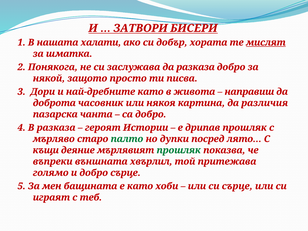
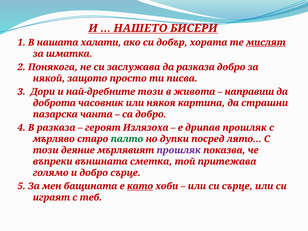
ЗАТВОРИ: ЗАТВОРИ -> НАШЕТО (140, 28)
най-дребните като: като -> този (150, 92)
различия: различия -> страшни (265, 103)
Истории: Истории -> Излязоха (146, 128)
къщи: къщи -> този (46, 150)
прошляк colour: green -> purple (179, 150)
хвърлил: хвърлил -> сметка (151, 161)
като underline: none -> present (140, 186)
